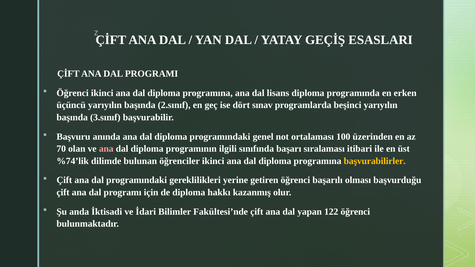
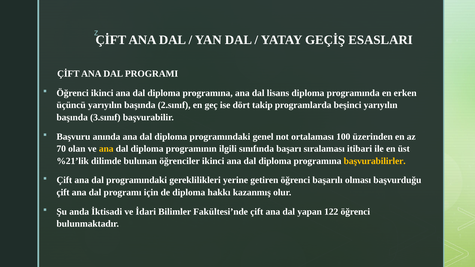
sınav: sınav -> takip (262, 105)
ana colour: pink -> yellow (106, 149)
%74’lik: %74’lik -> %21’lik (73, 161)
